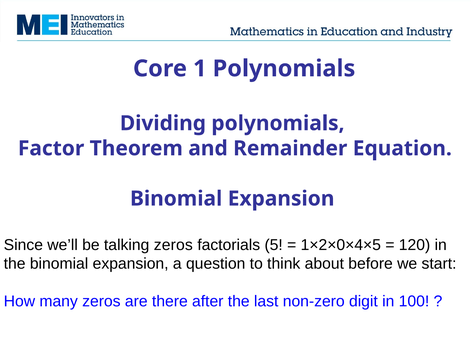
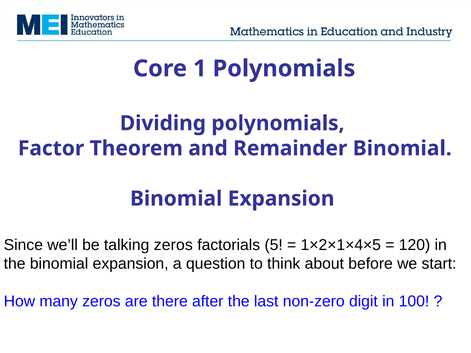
Remainder Equation: Equation -> Binomial (402, 149)
1×2×0×4×5: 1×2×0×4×5 -> 1×2×1×4×5 (341, 245)
